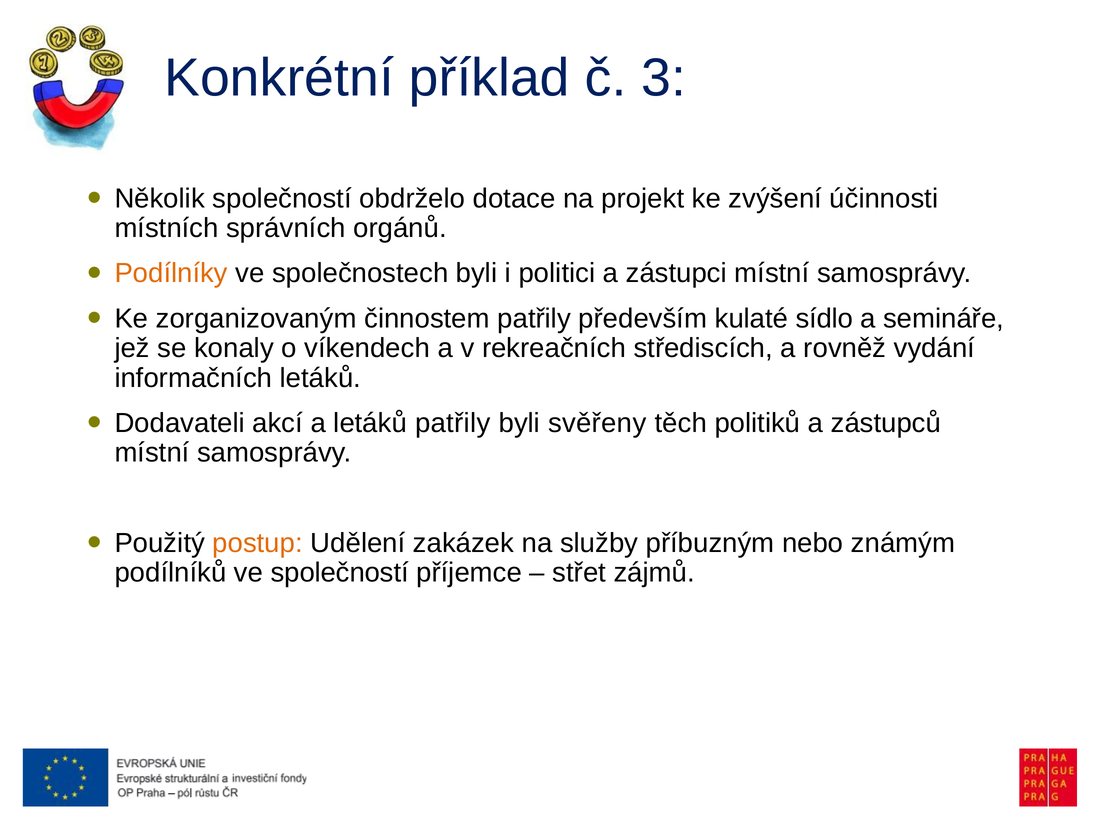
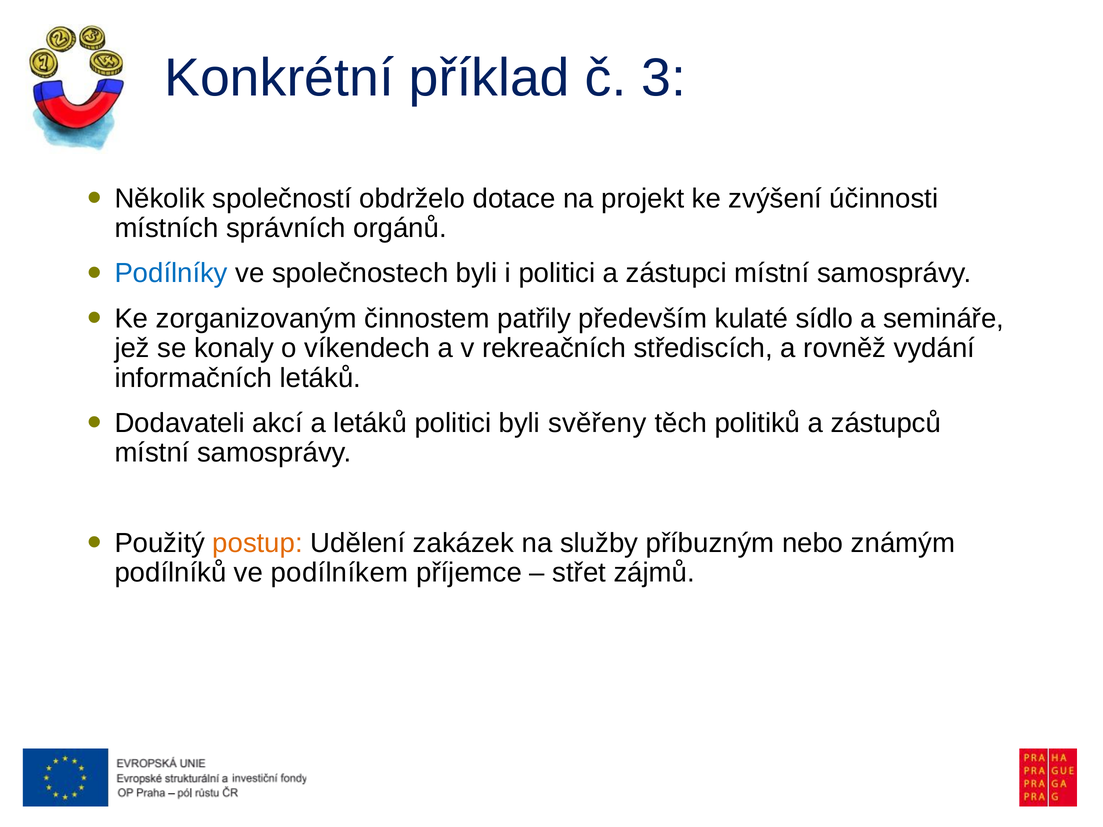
Podílníky colour: orange -> blue (171, 273)
letáků patřily: patřily -> politici (453, 423)
ve společností: společností -> podílníkem (339, 573)
